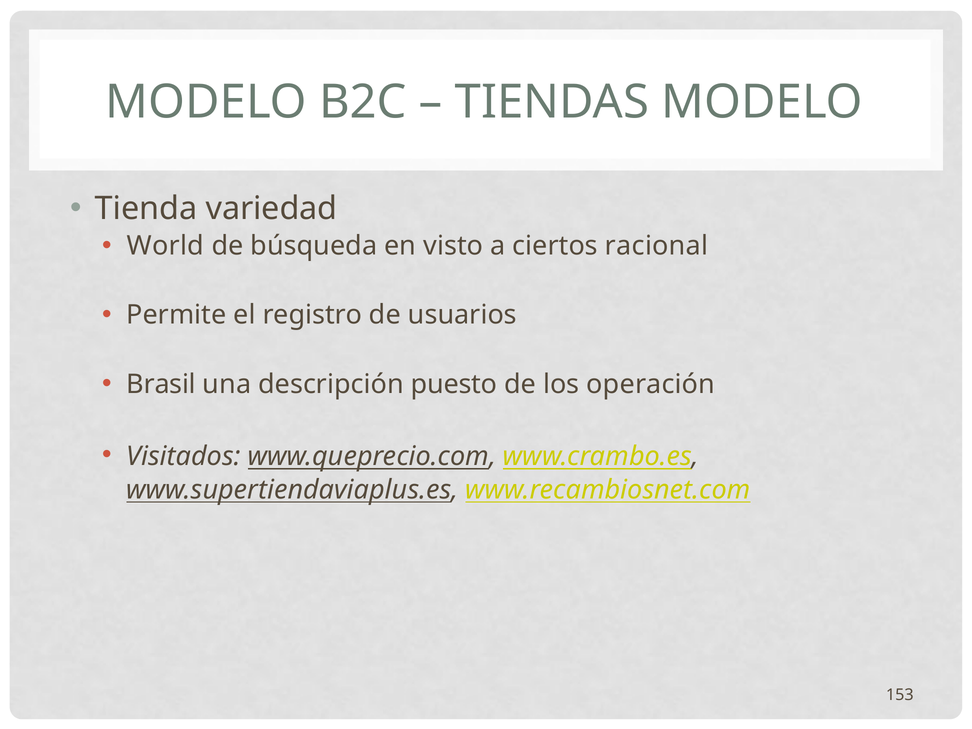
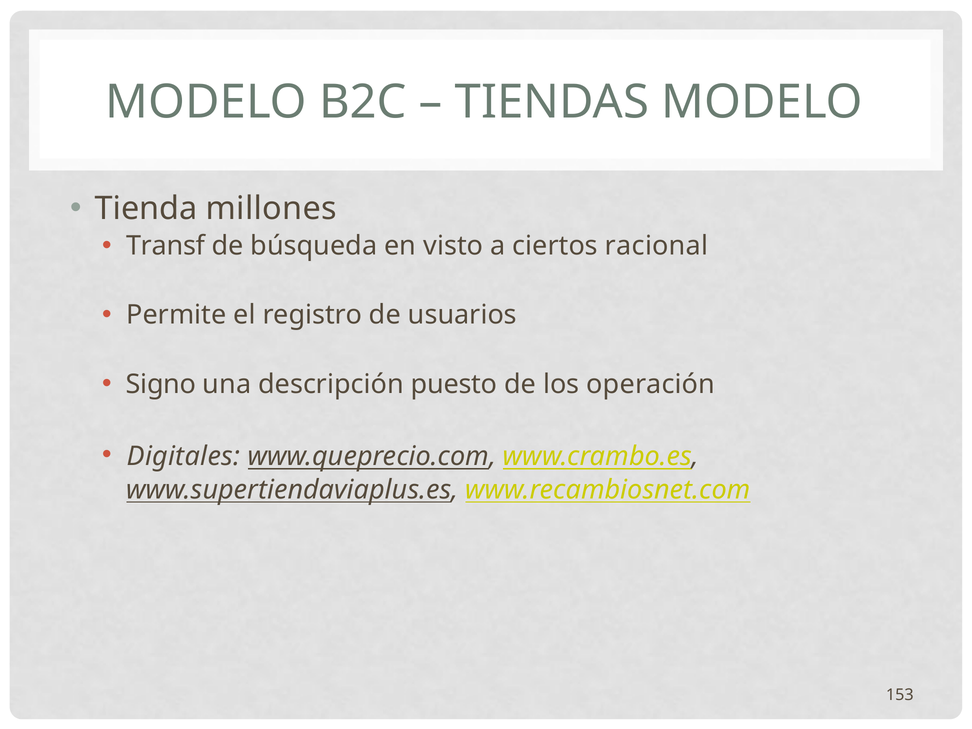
variedad: variedad -> millones (271, 208)
World: World -> Transf (166, 246)
Brasil: Brasil -> Signo (161, 384)
Visitados: Visitados -> Digitales (183, 457)
